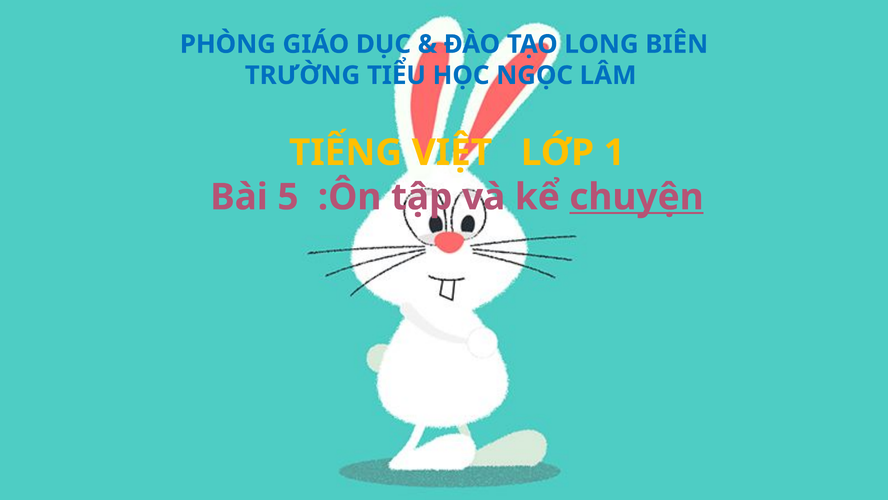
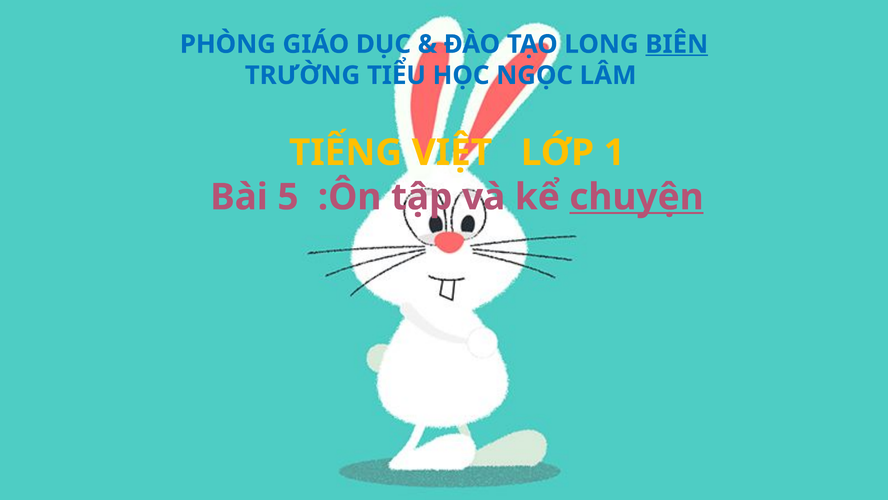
BIÊN underline: none -> present (677, 44)
